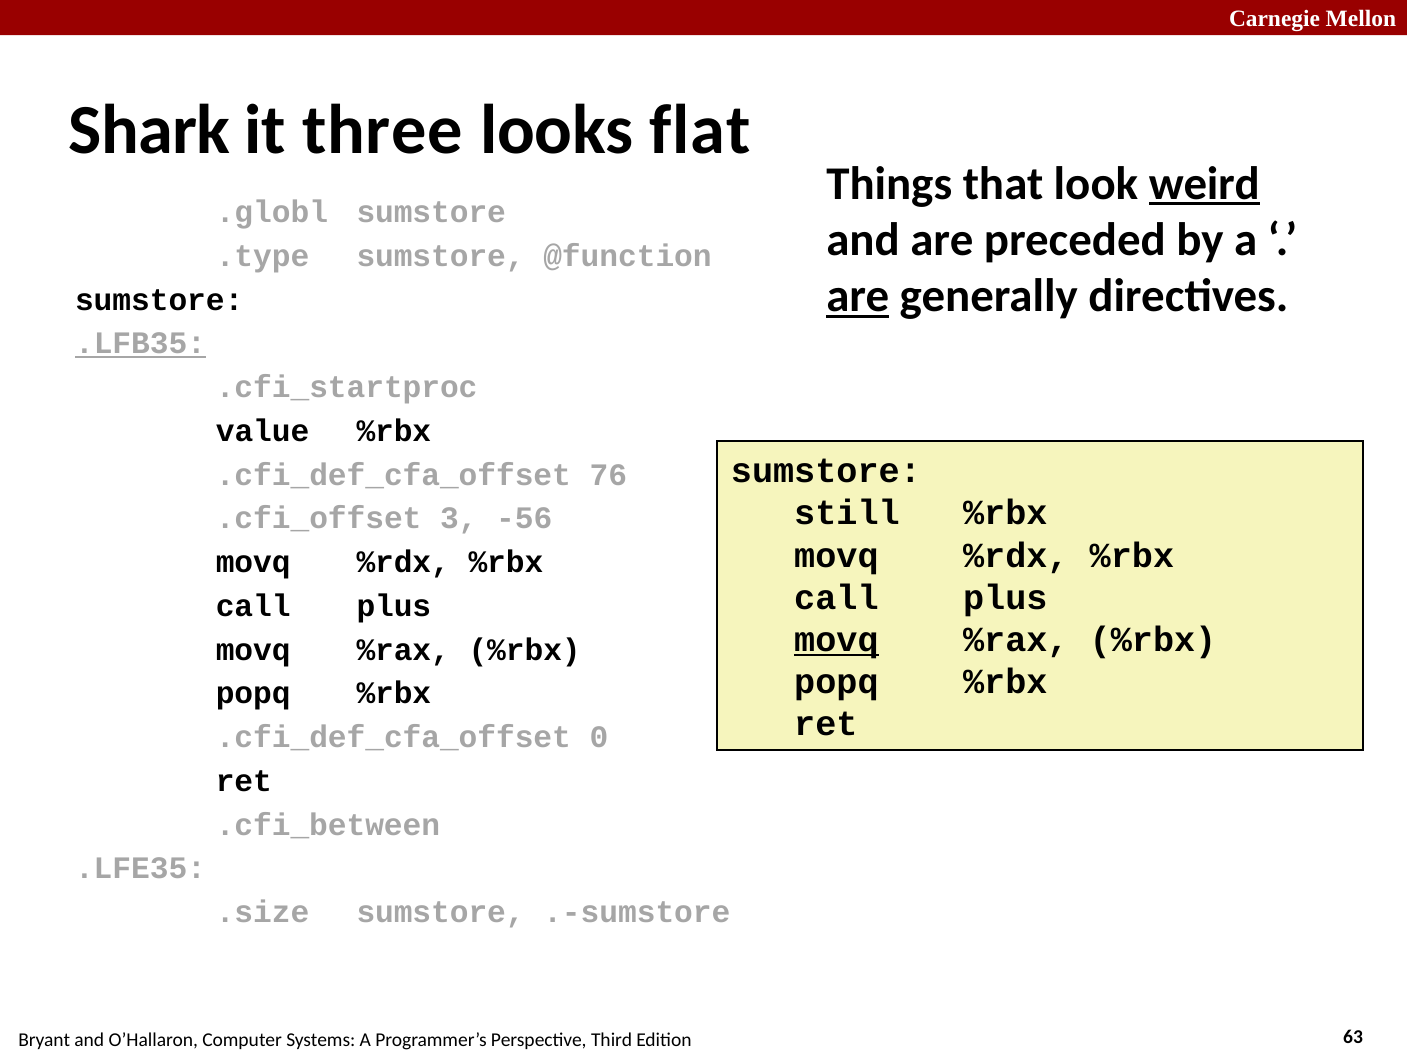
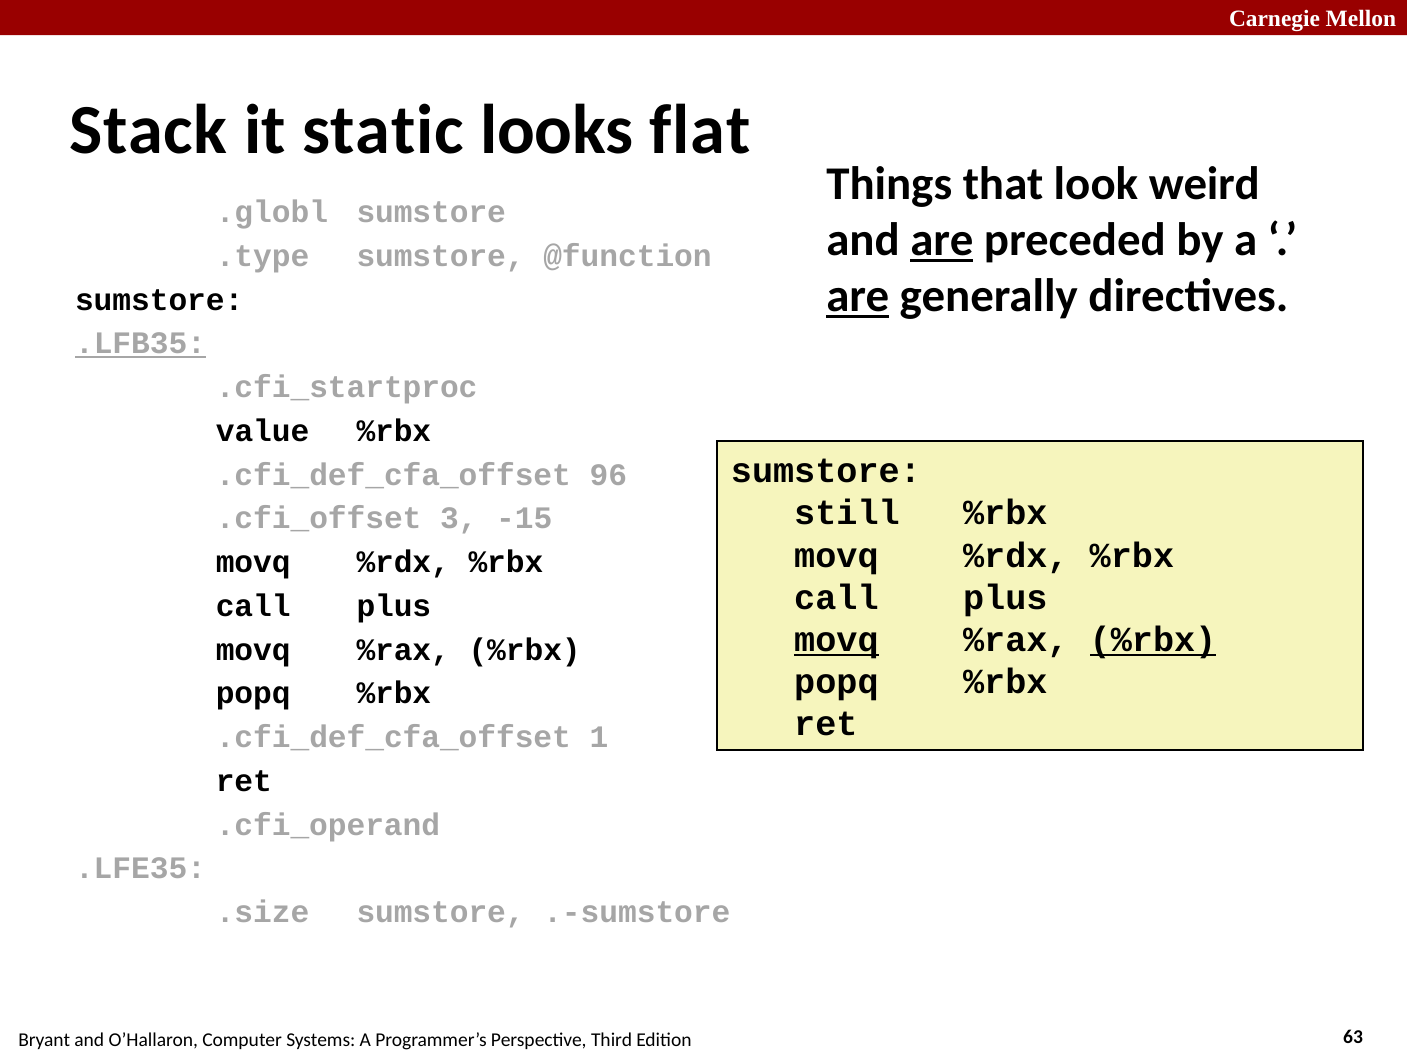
Shark: Shark -> Stack (149, 131)
three: three -> static (383, 131)
weird underline: present -> none (1204, 184)
are underline: none -> present (942, 240)
76: 76 -> 96 (608, 475)
-56: -56 -> -15 (524, 519)
%rbx underline: none -> present (1153, 640)
0: 0 -> 1 (599, 737)
.cfi_between: .cfi_between -> .cfi_operand (328, 825)
